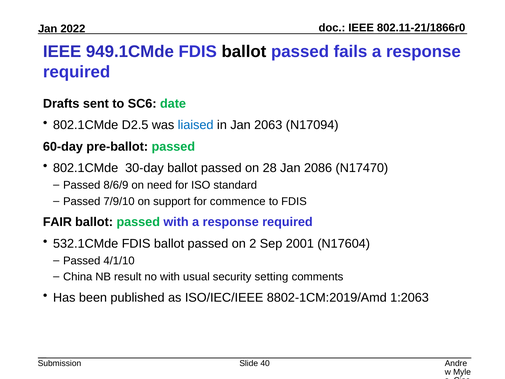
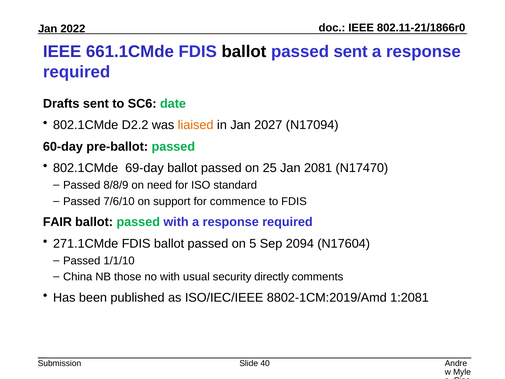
949.1CMde: 949.1CMde -> 661.1CMde (130, 52)
passed fails: fails -> sent (351, 52)
D2.5: D2.5 -> D2.2 (135, 125)
liaised colour: blue -> orange (196, 125)
2063: 2063 -> 2027 (268, 125)
30-day: 30-day -> 69-day (144, 168)
28: 28 -> 25 (270, 168)
2086: 2086 -> 2081 (318, 168)
8/6/9: 8/6/9 -> 8/8/9 (116, 185)
7/9/10: 7/9/10 -> 7/6/10 (119, 201)
532.1CMde: 532.1CMde -> 271.1CMde (86, 243)
2: 2 -> 5 (253, 243)
2001: 2001 -> 2094 (300, 243)
4/1/10: 4/1/10 -> 1/1/10 (119, 260)
result: result -> those (128, 277)
setting: setting -> directly (272, 277)
1:2063: 1:2063 -> 1:2081 (410, 297)
